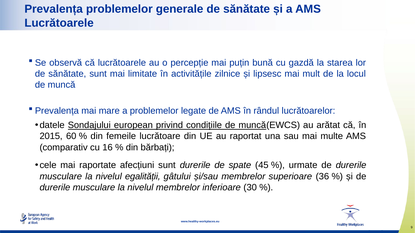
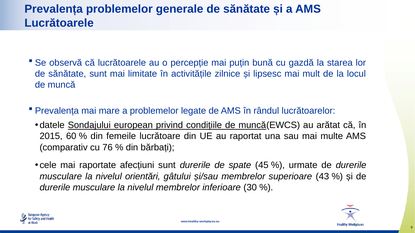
16: 16 -> 76 (108, 148)
egalității: egalității -> orientări (143, 177)
36: 36 -> 43 (322, 177)
